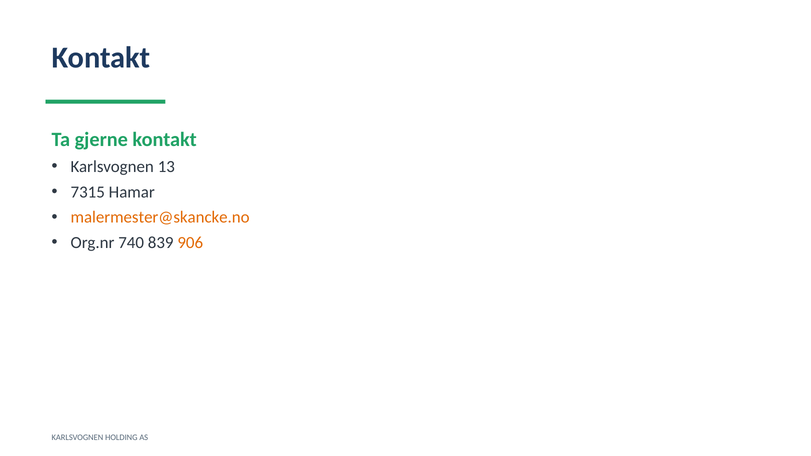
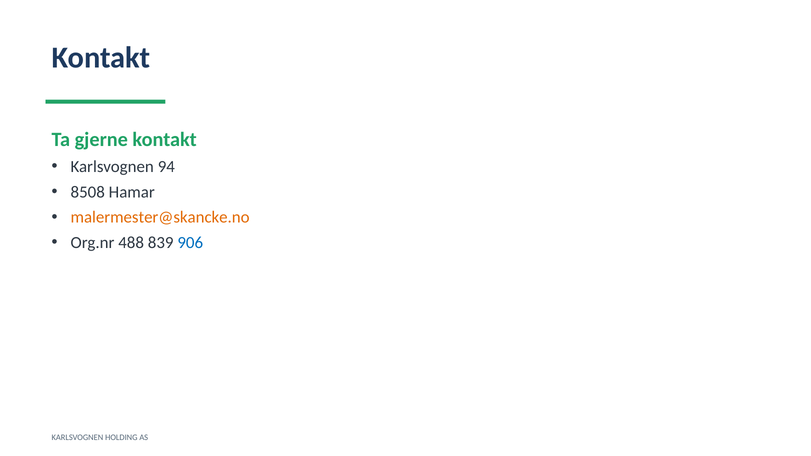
13: 13 -> 94 (166, 167)
7315: 7315 -> 8508 (88, 192)
740: 740 -> 488 (131, 243)
906 colour: orange -> blue (190, 243)
